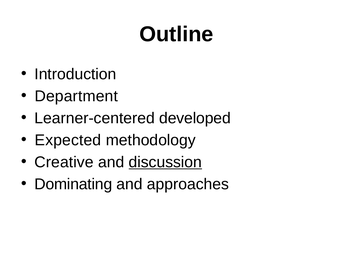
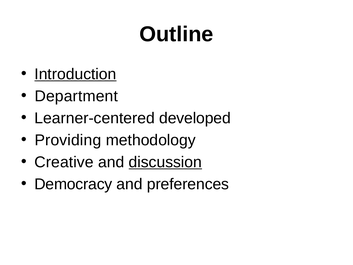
Introduction underline: none -> present (75, 74)
Expected: Expected -> Providing (68, 140)
Dominating: Dominating -> Democracy (73, 184)
approaches: approaches -> preferences (188, 184)
